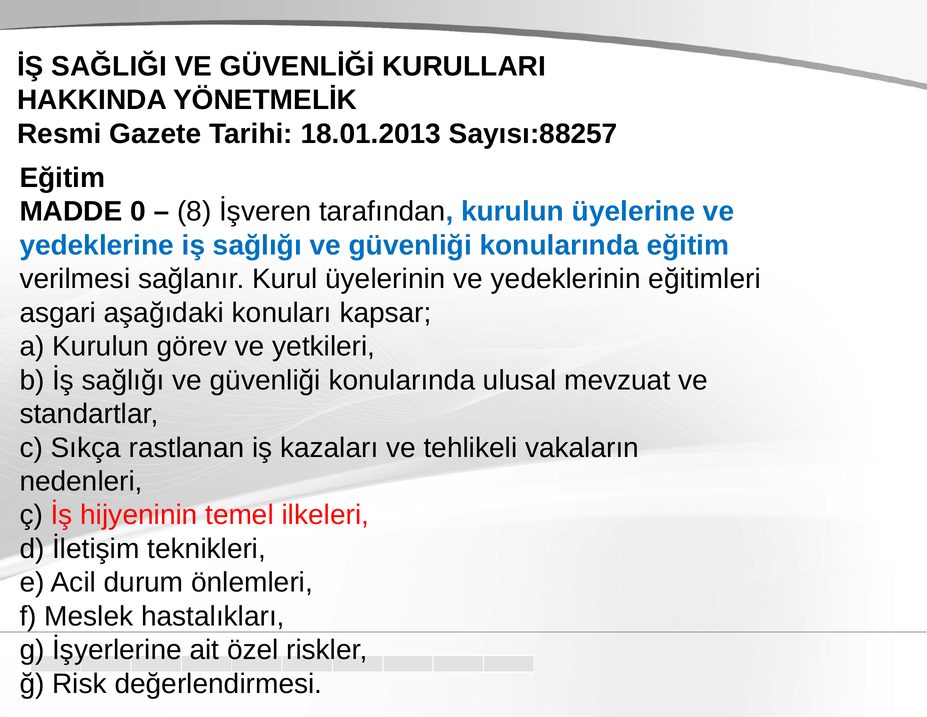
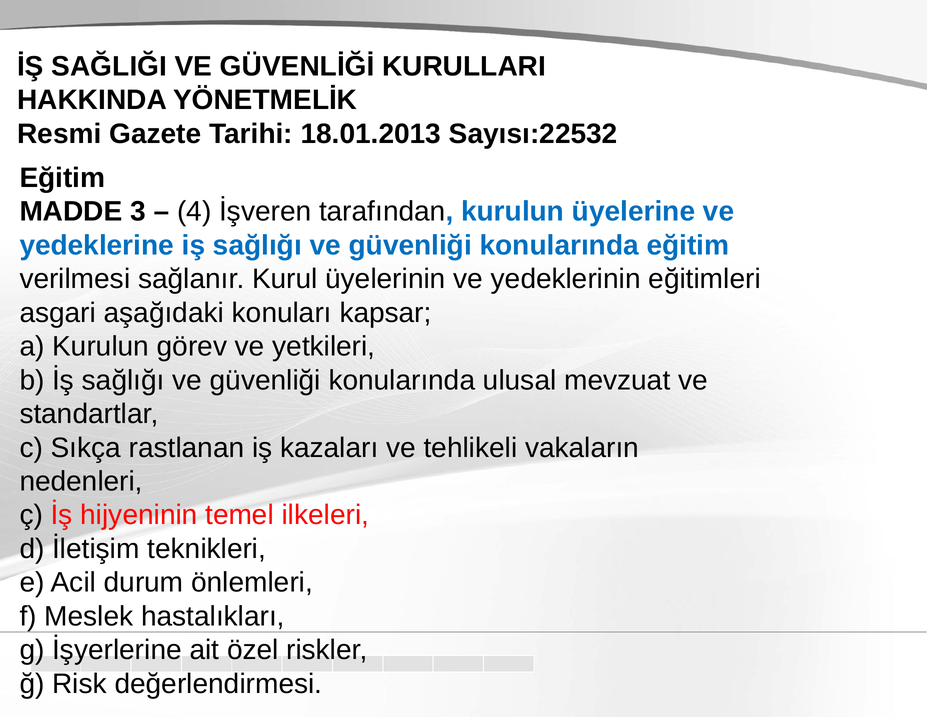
Sayısı:88257: Sayısı:88257 -> Sayısı:22532 (533, 134)
0: 0 -> 3 (138, 211)
8: 8 -> 4 (194, 211)
